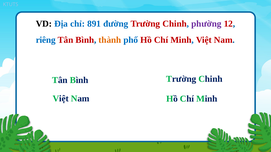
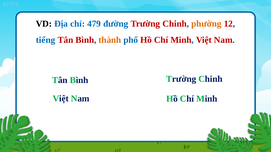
891: 891 -> 479 (94, 24)
phường colour: purple -> orange (206, 24)
riêng: riêng -> tiếng (46, 40)
